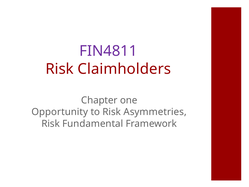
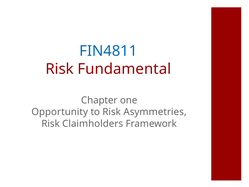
FIN4811 colour: purple -> blue (108, 51)
Claimholders: Claimholders -> Fundamental (124, 69)
Fundamental: Fundamental -> Claimholders (93, 123)
